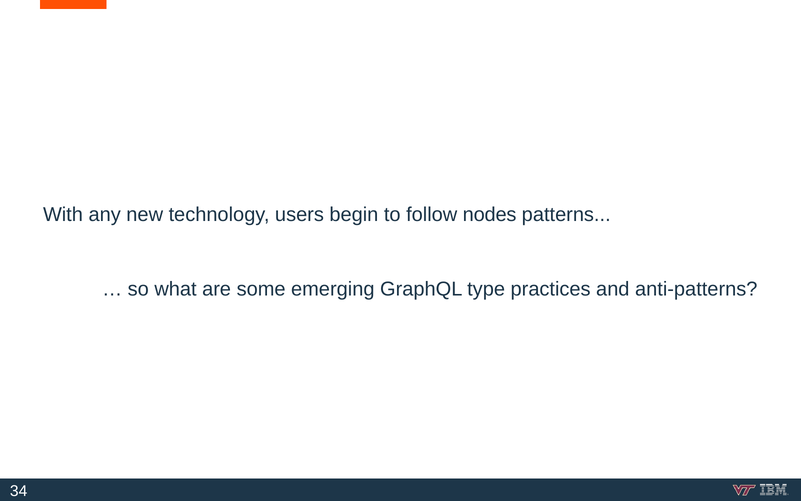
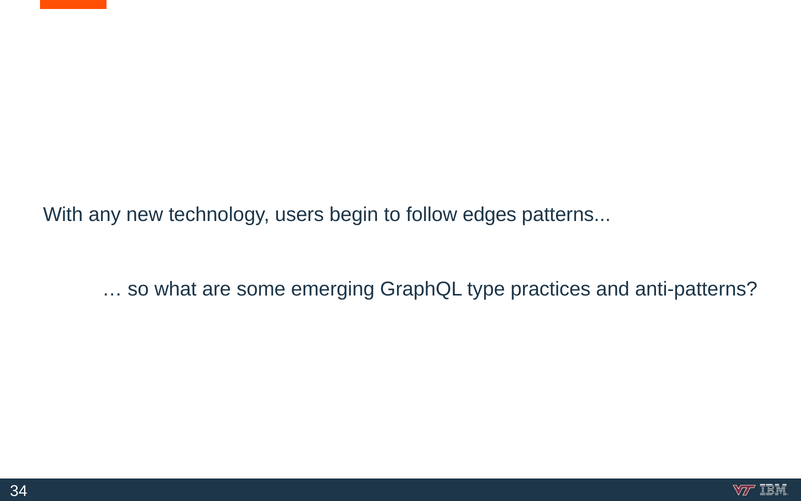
nodes: nodes -> edges (490, 214)
